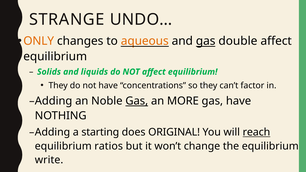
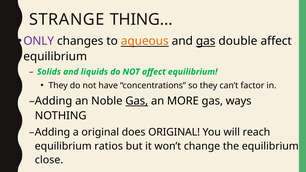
UNDO…: UNDO… -> THING… (141, 19)
ONLY colour: orange -> purple (39, 41)
gas have: have -> ways (239, 101)
a starting: starting -> original (100, 132)
reach underline: present -> none (256, 132)
write: write -> close (49, 160)
